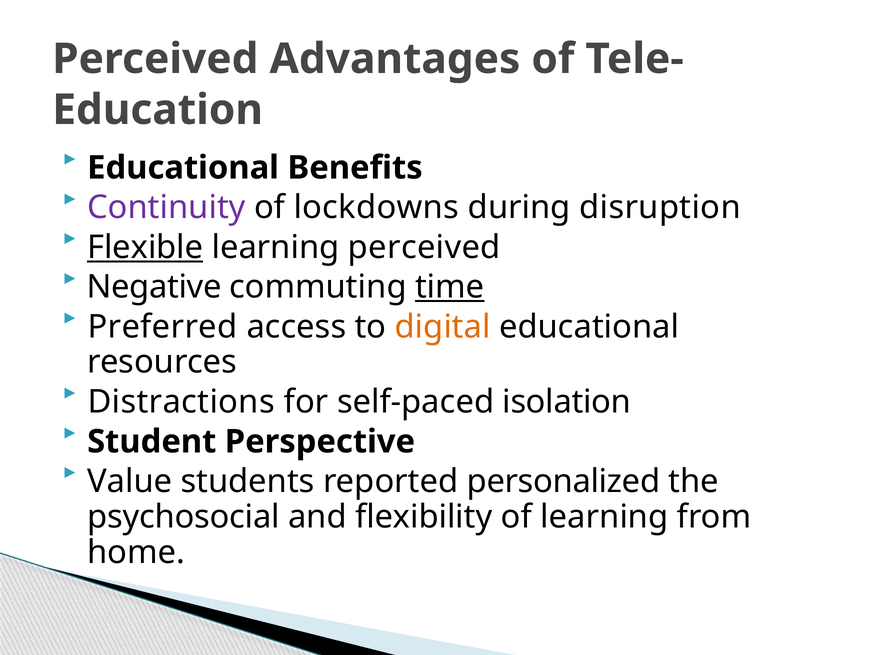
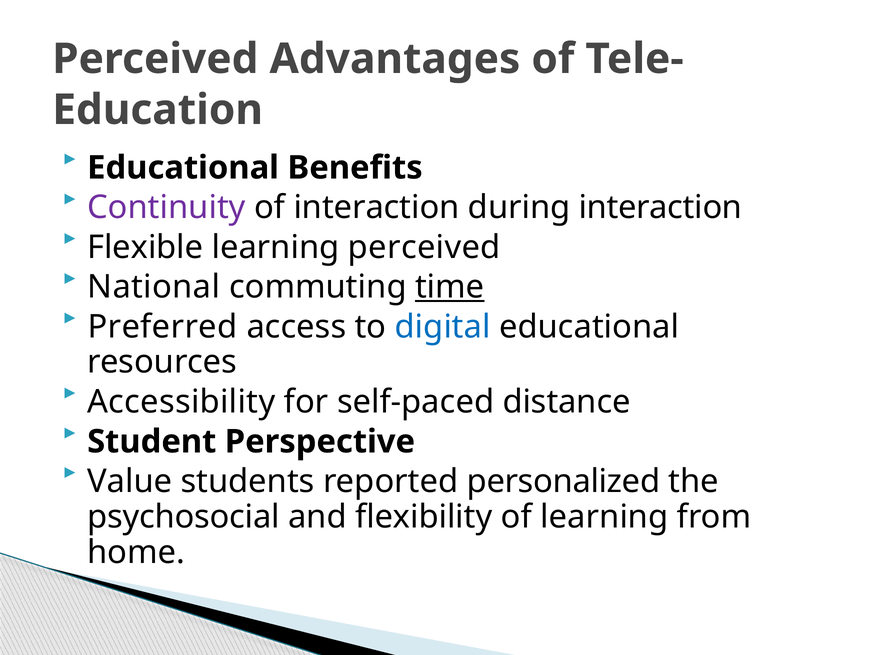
of lockdowns: lockdowns -> interaction (377, 207)
during disruption: disruption -> interaction (660, 207)
Flexible underline: present -> none (145, 247)
Negative: Negative -> National (154, 287)
digital colour: orange -> blue (443, 327)
Distractions: Distractions -> Accessibility (181, 402)
isolation: isolation -> distance (567, 402)
